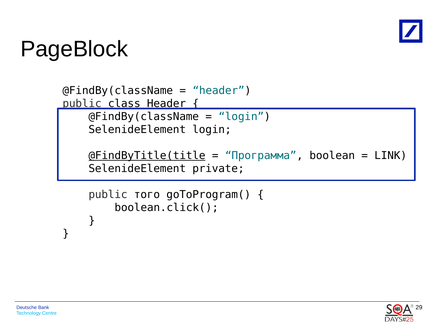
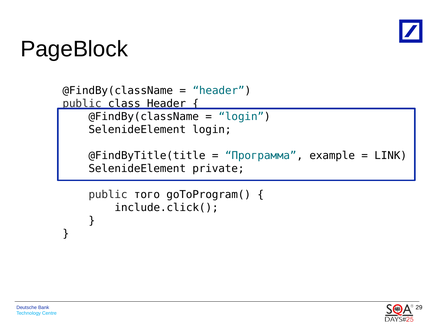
@FindByTitle(title underline: present -> none (147, 156)
boolean: boolean -> example (332, 156)
boolean.click(: boolean.click( -> include.click( (167, 208)
